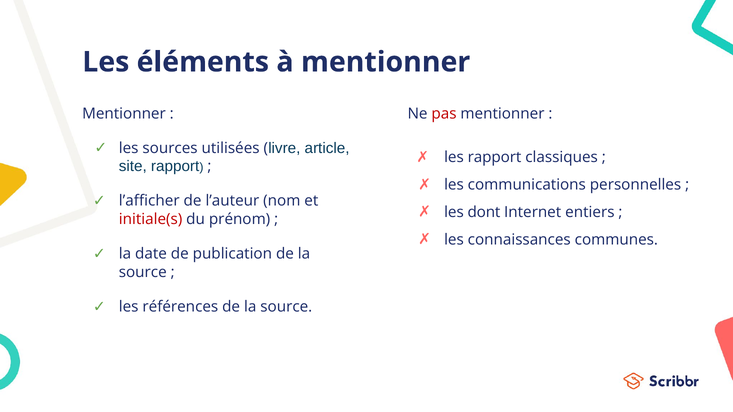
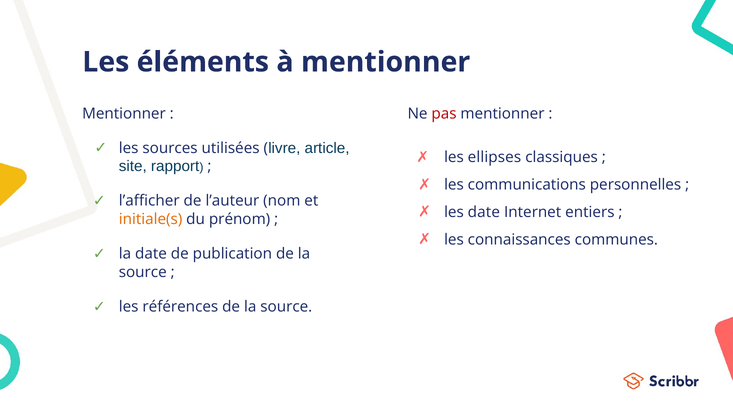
les rapport: rapport -> ellipses (494, 157)
les dont: dont -> date (484, 212)
initiale(s colour: red -> orange (151, 219)
